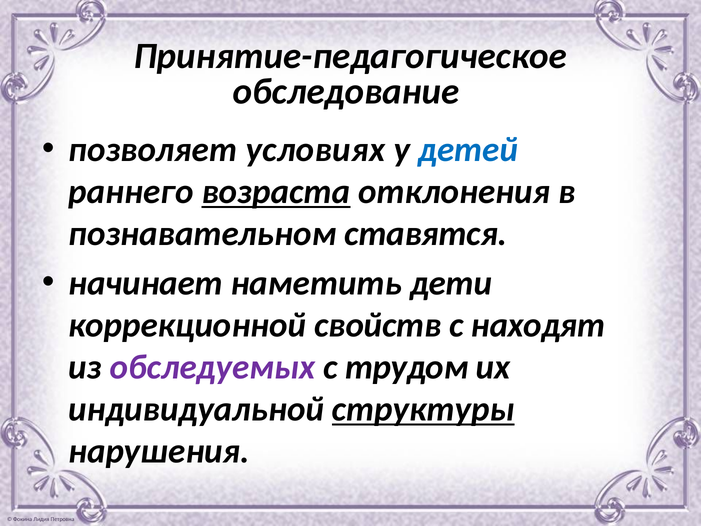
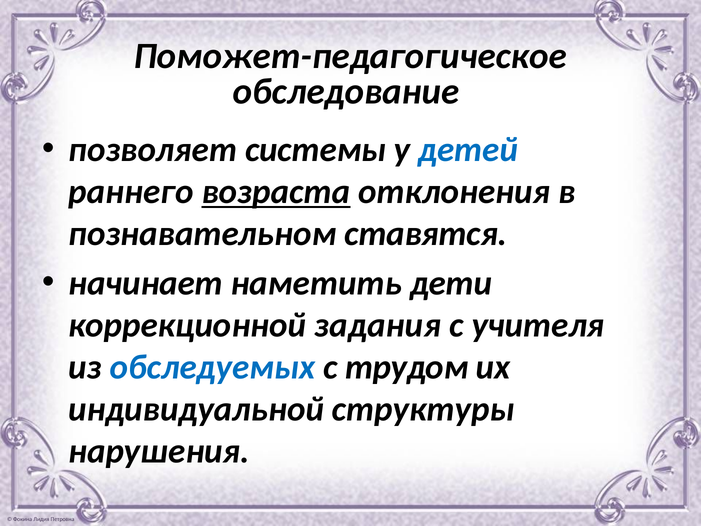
Принятие-педагогическое: Принятие-педагогическое -> Поможет-педагогическое (350, 56)
условиях: условиях -> системы (316, 150)
свойств: свойств -> задания (378, 325)
находят: находят -> учителя (538, 325)
обследуемых colour: purple -> blue (212, 367)
структуры underline: present -> none (423, 409)
